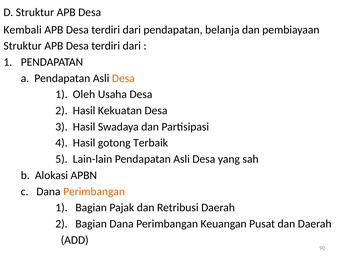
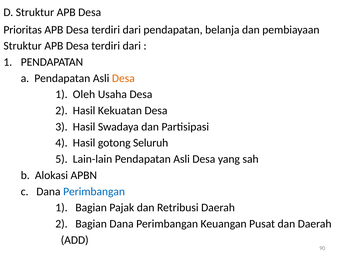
Kembali: Kembali -> Prioritas (23, 30)
Terbaik: Terbaik -> Seluruh (151, 143)
Perimbangan colour: orange -> blue (94, 191)
